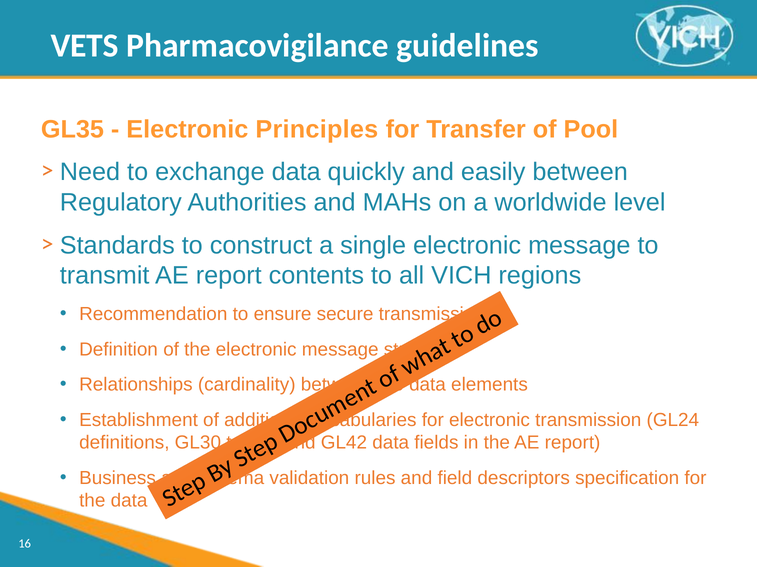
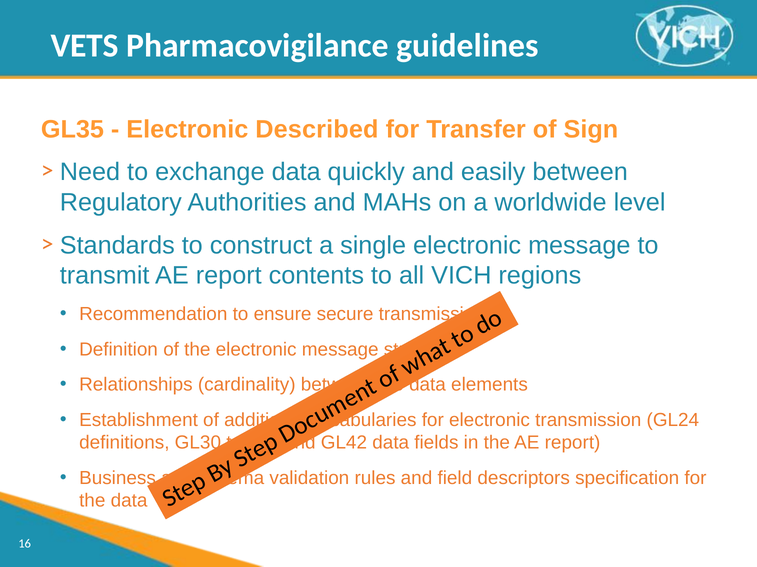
Principles: Principles -> Described (317, 129)
Pool: Pool -> Sign (591, 129)
